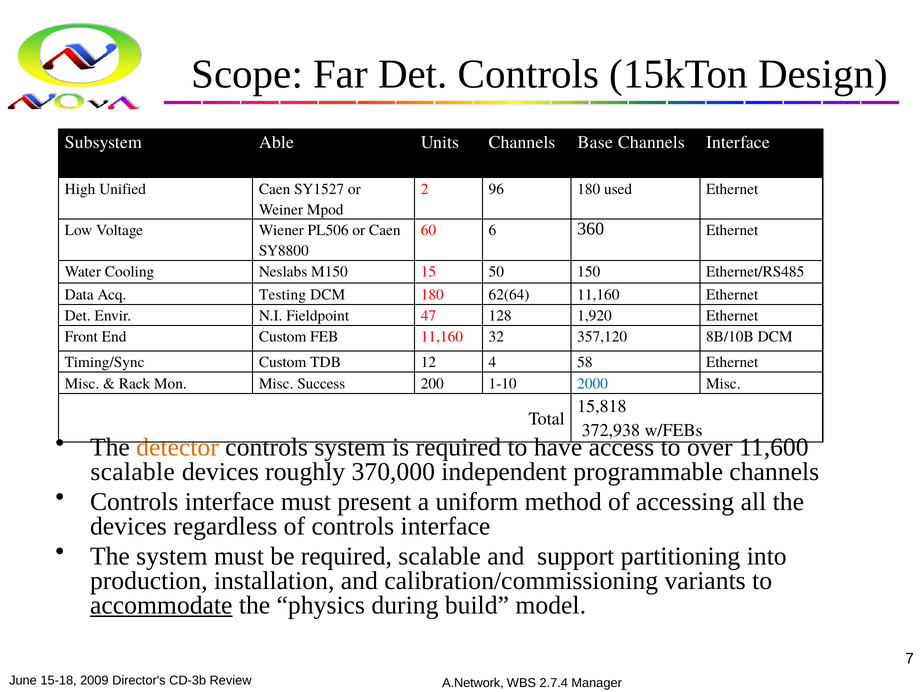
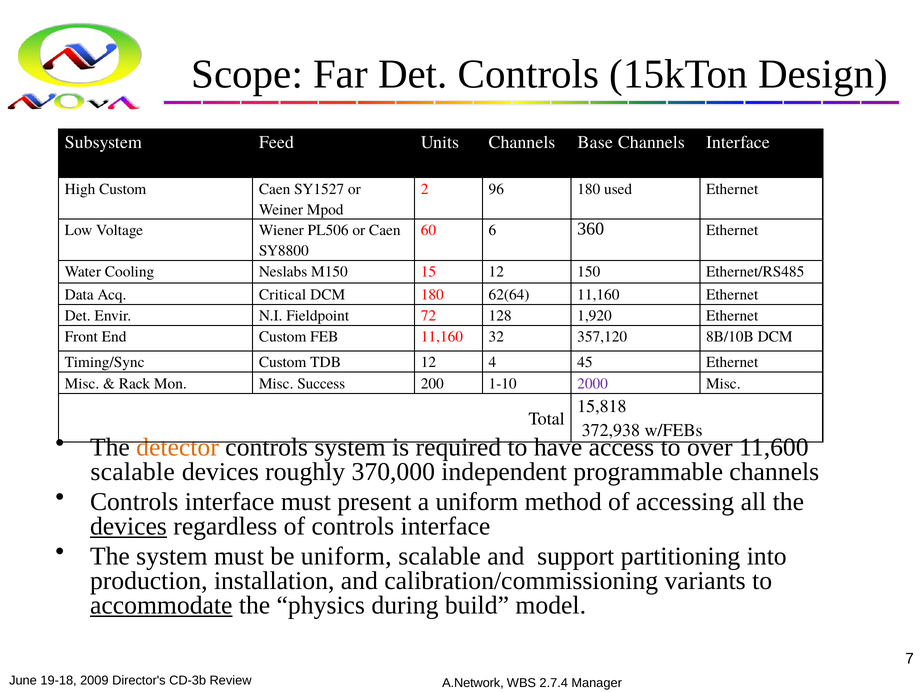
Able: Able -> Feed (276, 142)
High Unified: Unified -> Custom (123, 189)
15 50: 50 -> 12 (496, 272)
Testing: Testing -> Critical (283, 295)
47: 47 -> 72 (428, 316)
58: 58 -> 45 (585, 362)
2000 colour: blue -> purple (593, 384)
devices underline: none -> present (128, 527)
be required: required -> uniform (346, 556)
15-18: 15-18 -> 19-18 (59, 681)
